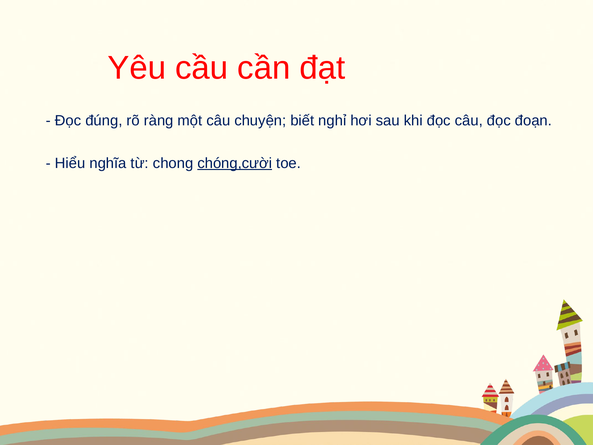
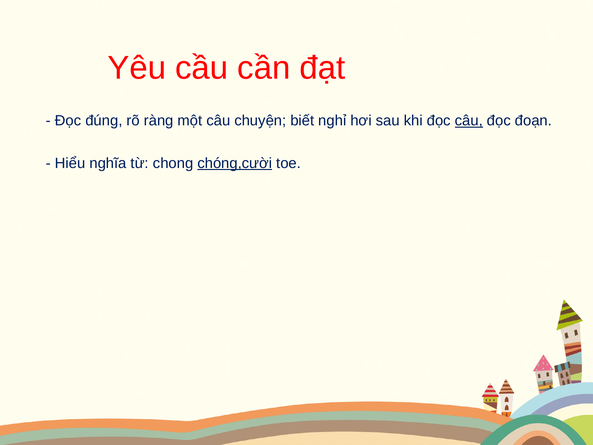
câu underline: none -> present (469, 121)
